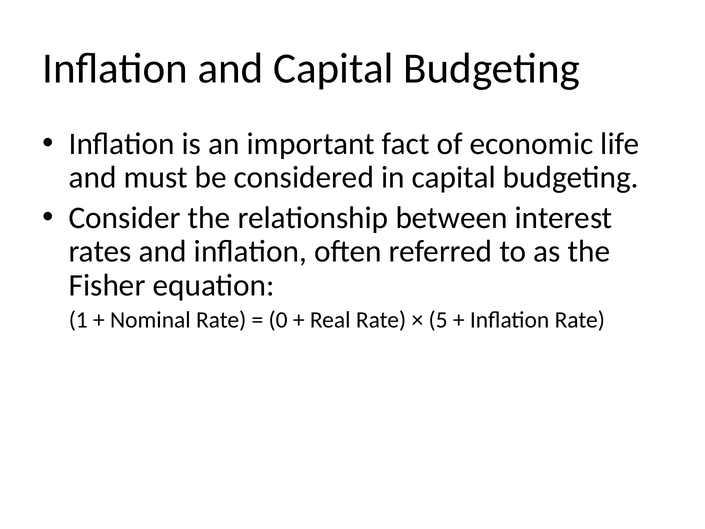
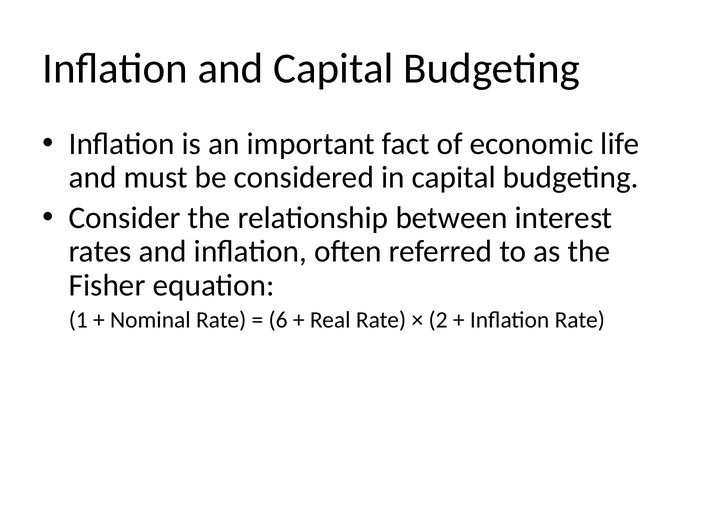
0: 0 -> 6 (278, 320)
5: 5 -> 2 (438, 320)
